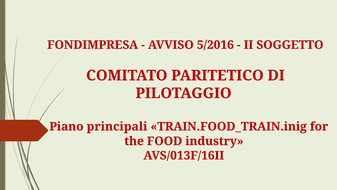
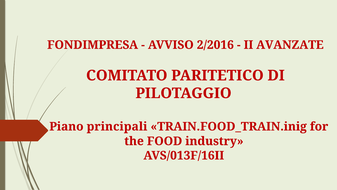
5/2016: 5/2016 -> 2/2016 (215, 45)
SOGGETTO: SOGGETTO -> AVANZATE (290, 45)
